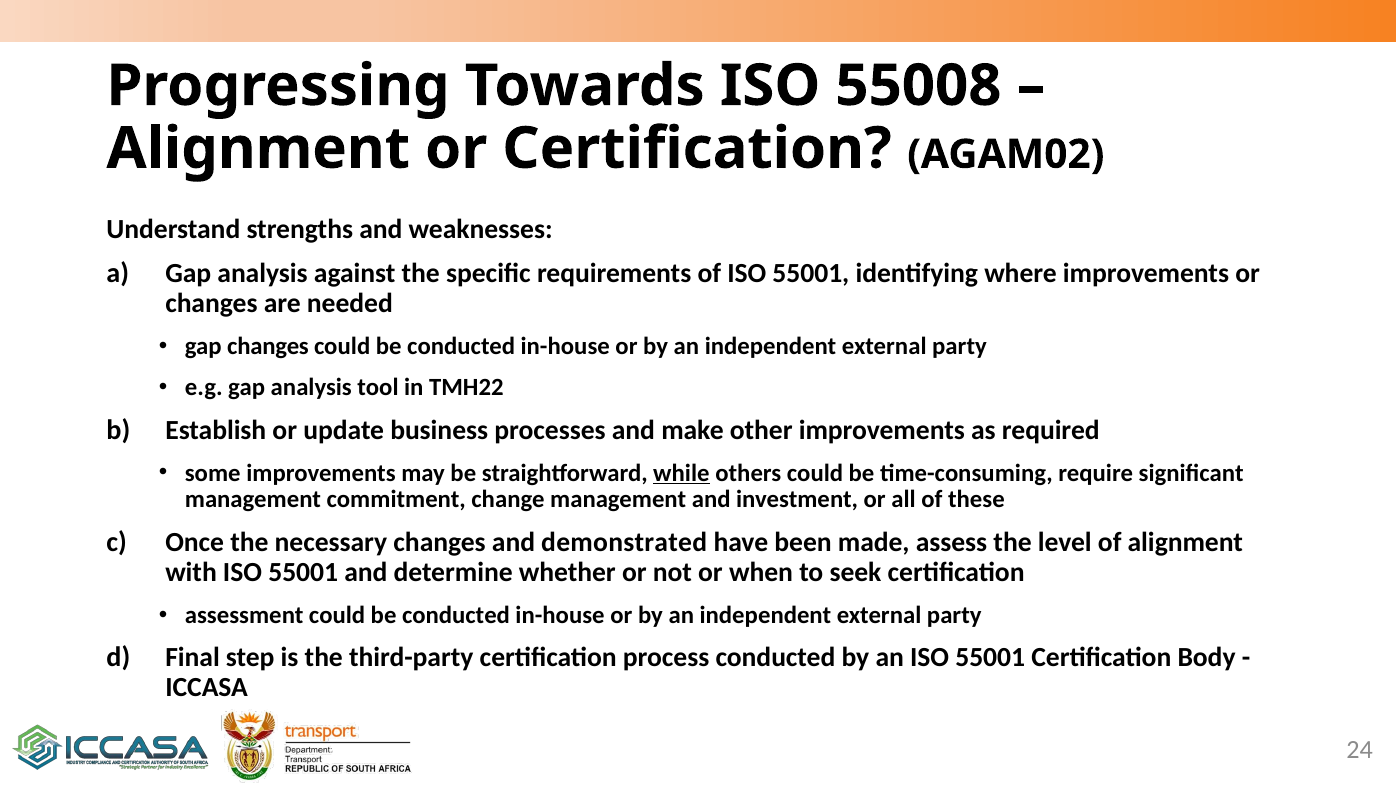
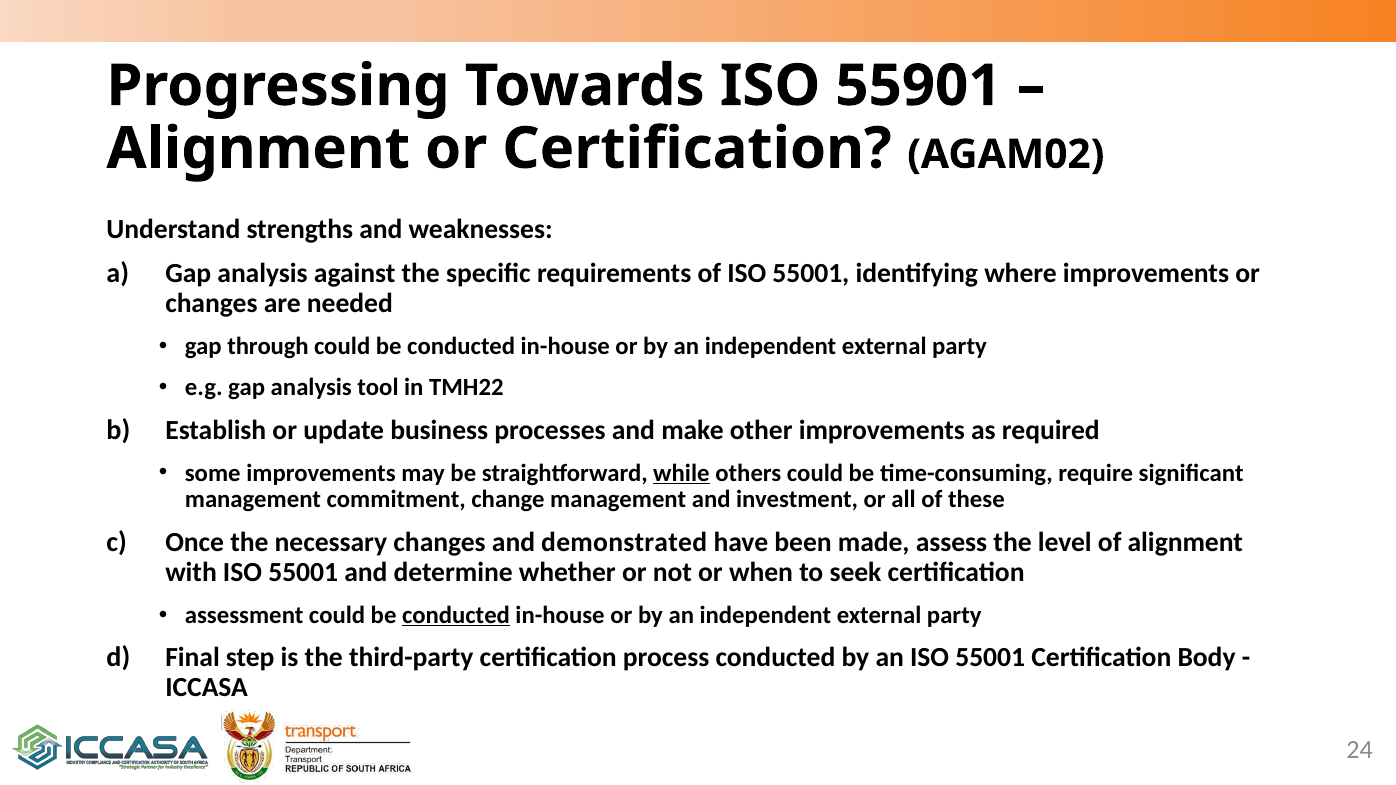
55008: 55008 -> 55901 (918, 86)
gap changes: changes -> through (268, 346)
conducted underline: none -> present (456, 615)
